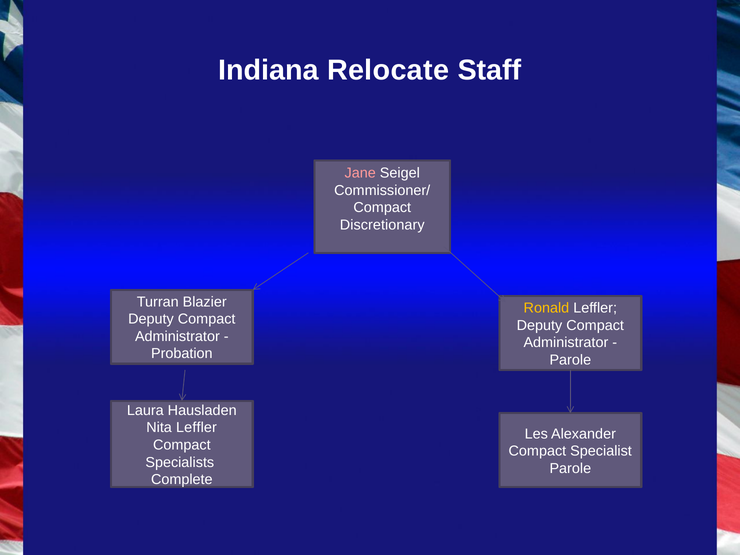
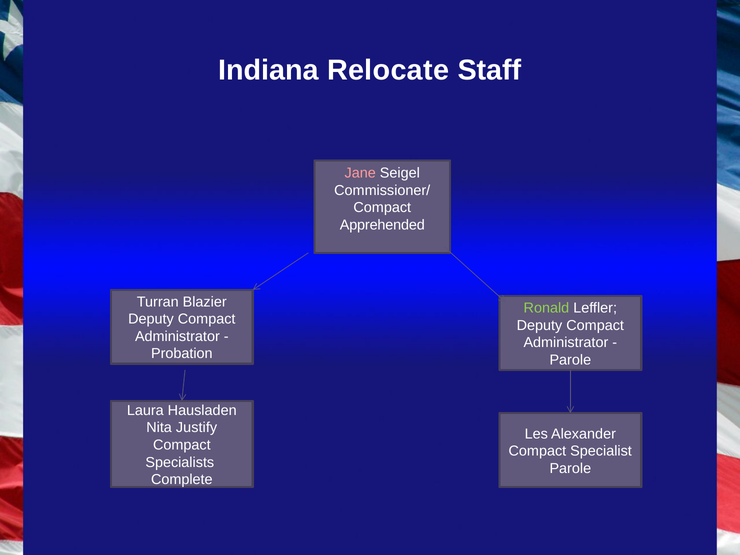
Discretionary: Discretionary -> Apprehended (382, 225)
Ronald colour: yellow -> light green (546, 308)
Nita Leffler: Leffler -> Justify (197, 428)
